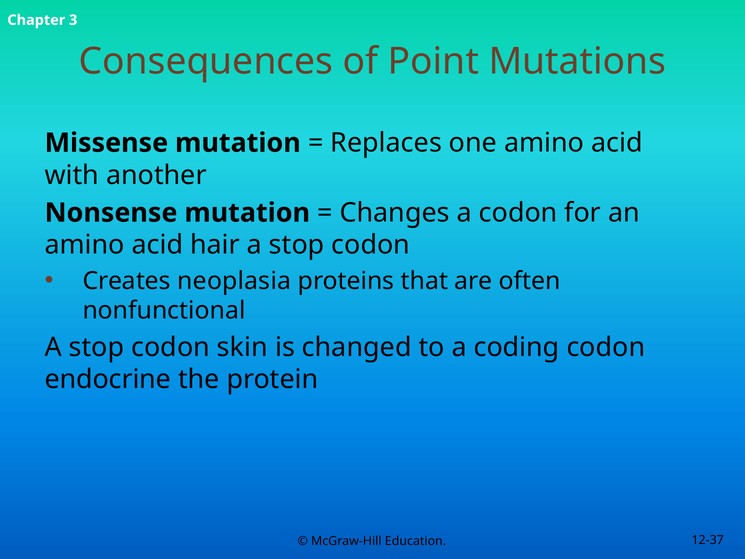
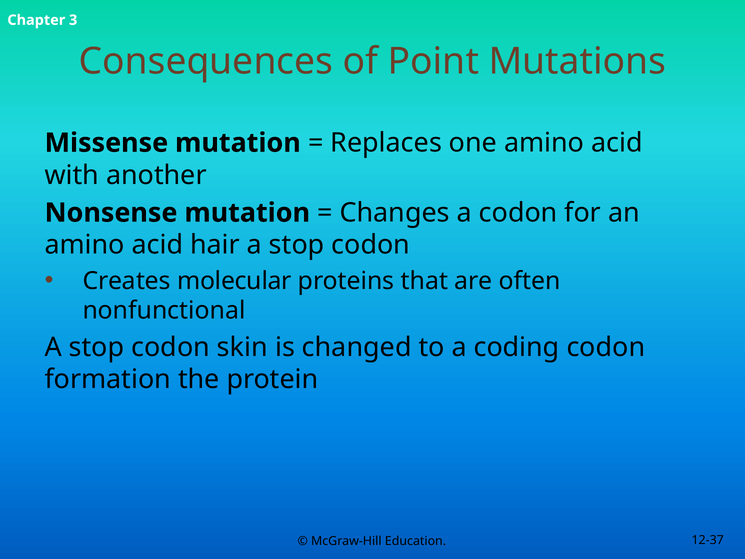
neoplasia: neoplasia -> molecular (234, 281)
endocrine: endocrine -> formation (108, 379)
